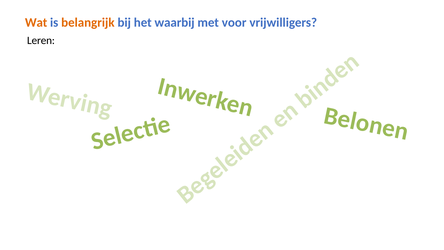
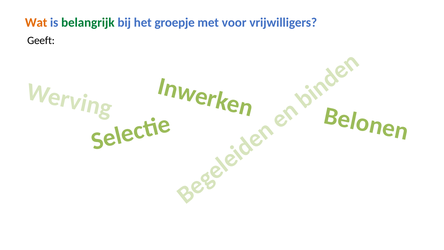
belangrijk colour: orange -> green (88, 22)
waarbij: waarbij -> groepje (175, 22)
Leren: Leren -> Geeft (41, 40)
